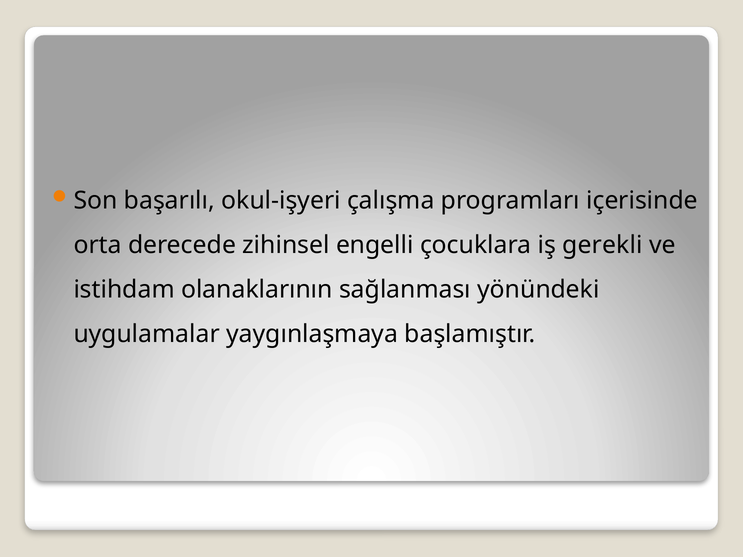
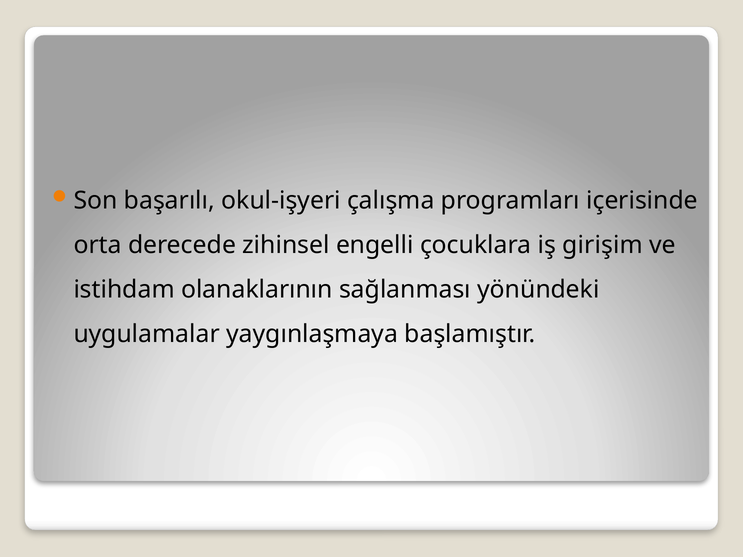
gerekli: gerekli -> girişim (603, 245)
